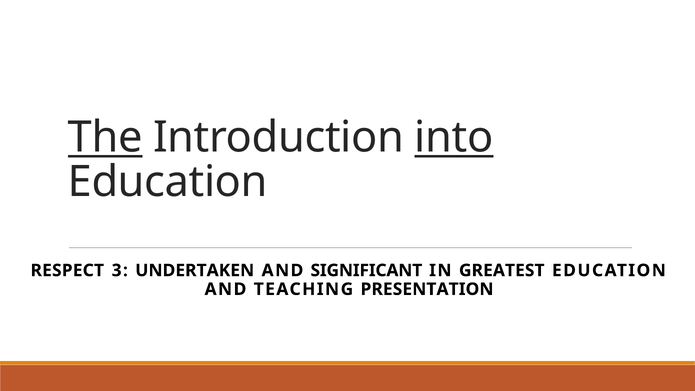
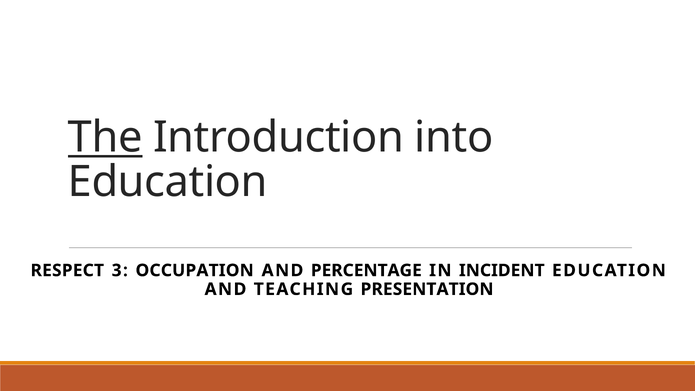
into underline: present -> none (454, 138)
UNDERTAKEN: UNDERTAKEN -> OCCUPATION (195, 270)
SIGNIFICANT: SIGNIFICANT -> PERCENTAGE (366, 270)
GREATEST: GREATEST -> INCIDENT (502, 270)
